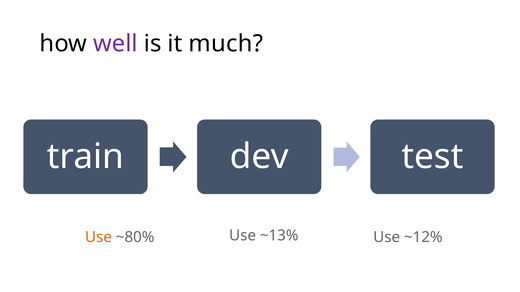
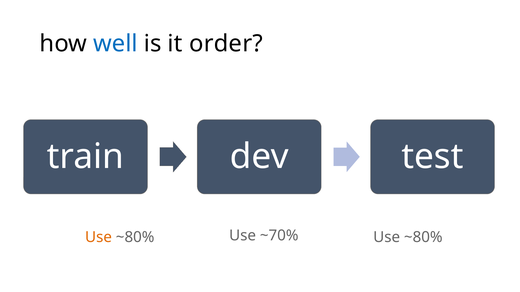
well colour: purple -> blue (115, 44)
much: much -> order (226, 44)
~13%: ~13% -> ~70% (279, 236)
~80% Use ~12%: ~12% -> ~80% (423, 238)
